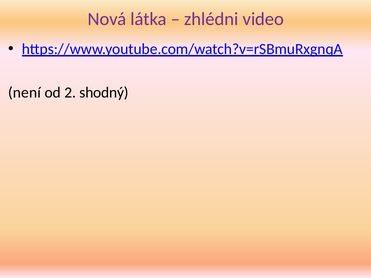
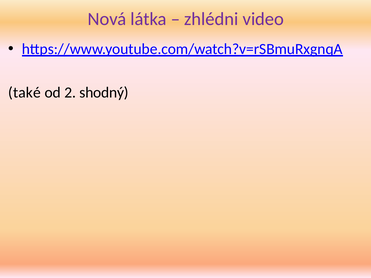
není: není -> také (24, 93)
